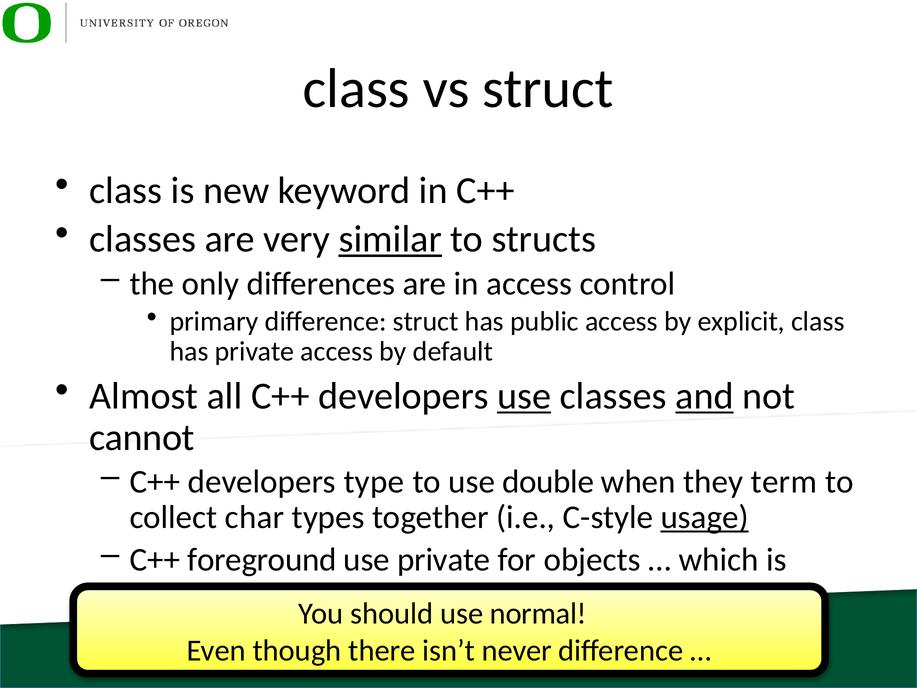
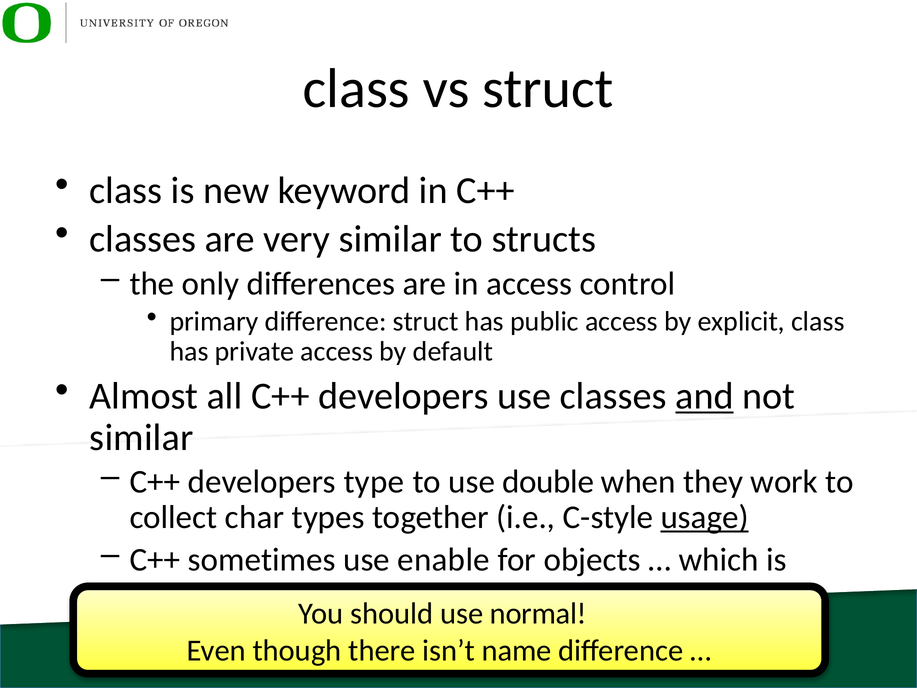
similar underline: present -> none (390, 239)
use underline: present -> none (524, 396)
cannot: cannot -> similar (142, 437)
term: term -> work (784, 482)
foreground: foreground -> sometimes (262, 559)
use private: private -> enable (444, 559)
never: never -> name (517, 650)
